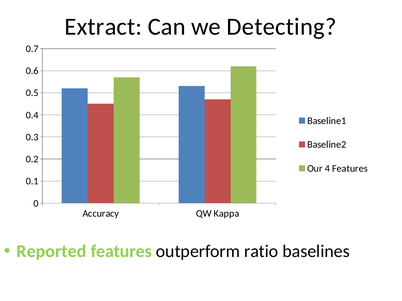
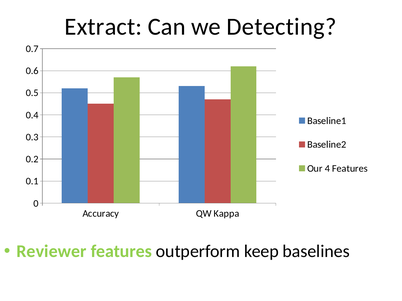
Reported: Reported -> Reviewer (52, 252)
ratio: ratio -> keep (261, 252)
